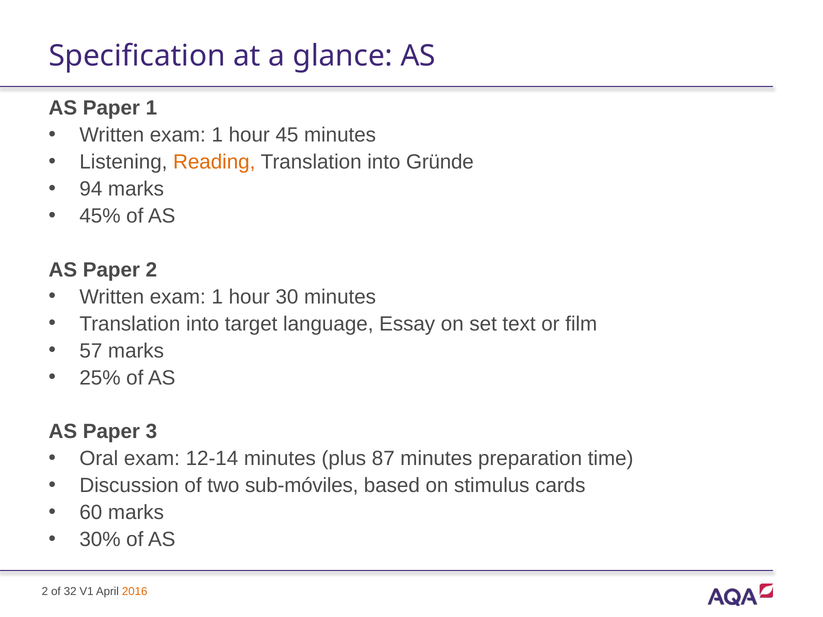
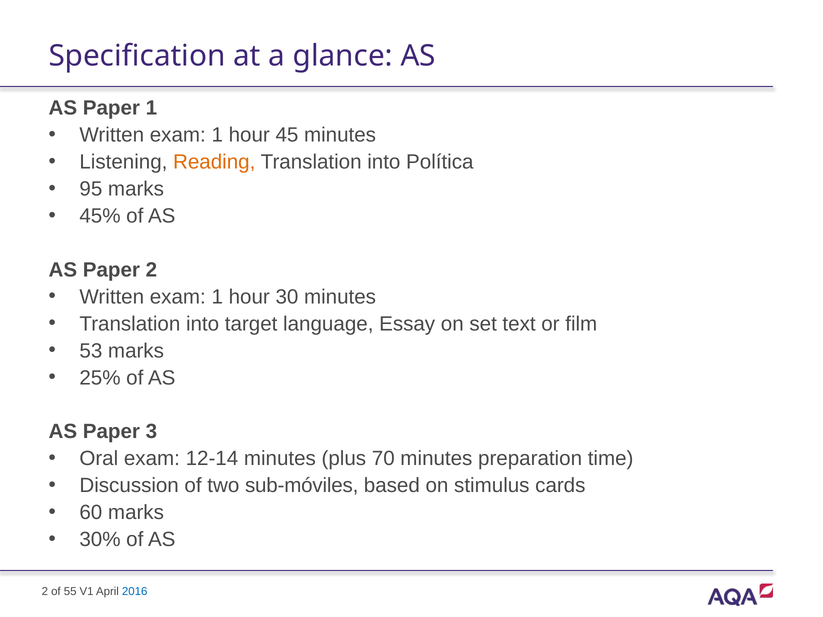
Gründe: Gründe -> Política (440, 162)
94: 94 -> 95 (91, 189)
57: 57 -> 53 (91, 351)
87: 87 -> 70 (383, 459)
32: 32 -> 55 (70, 592)
2016 colour: orange -> blue (135, 592)
